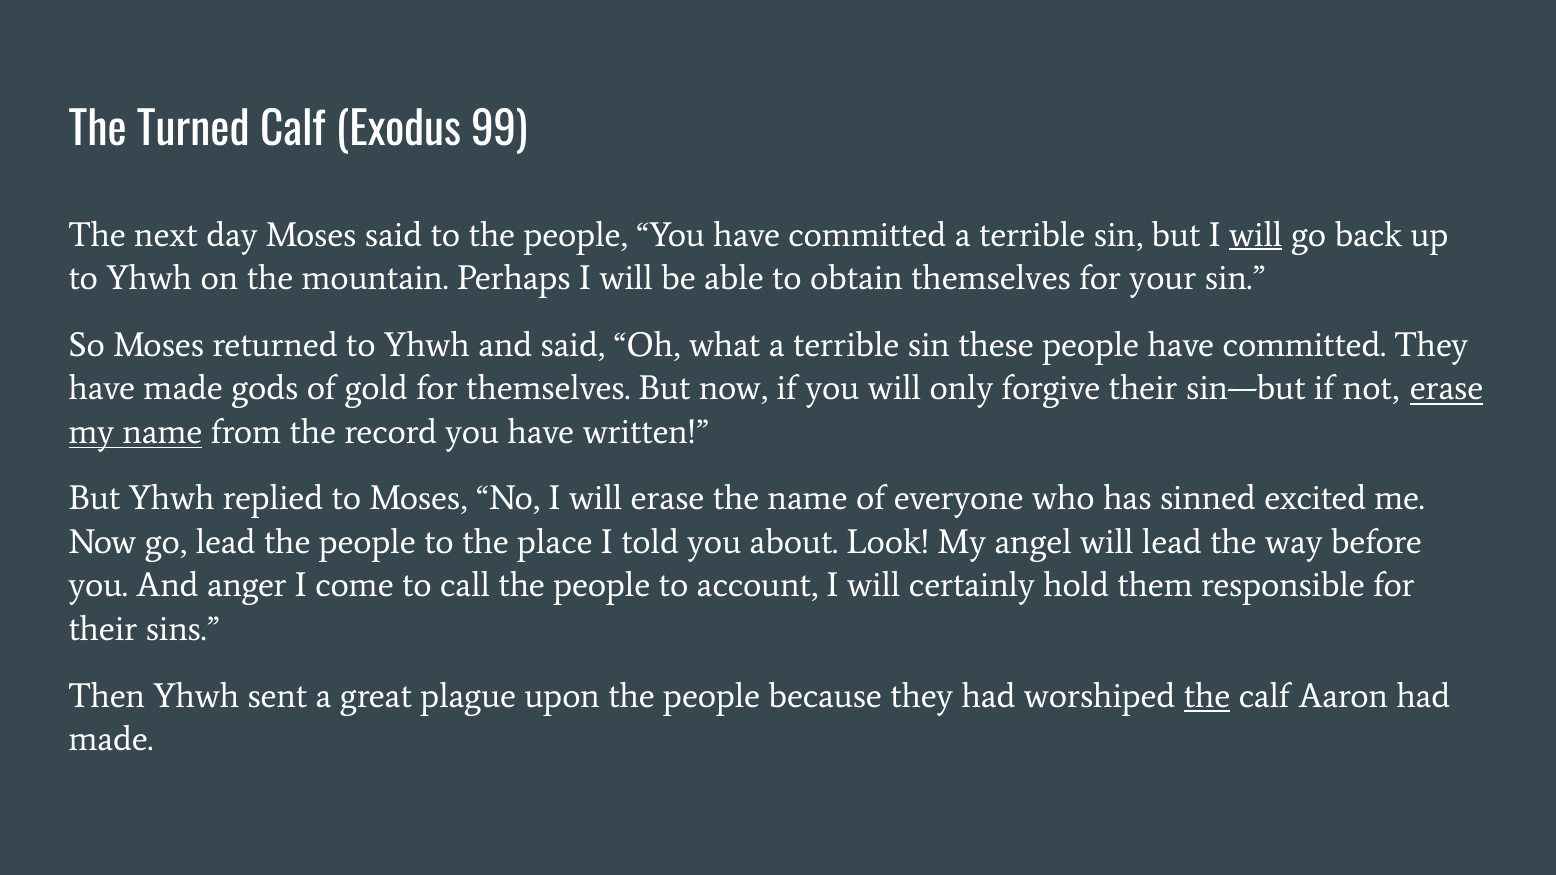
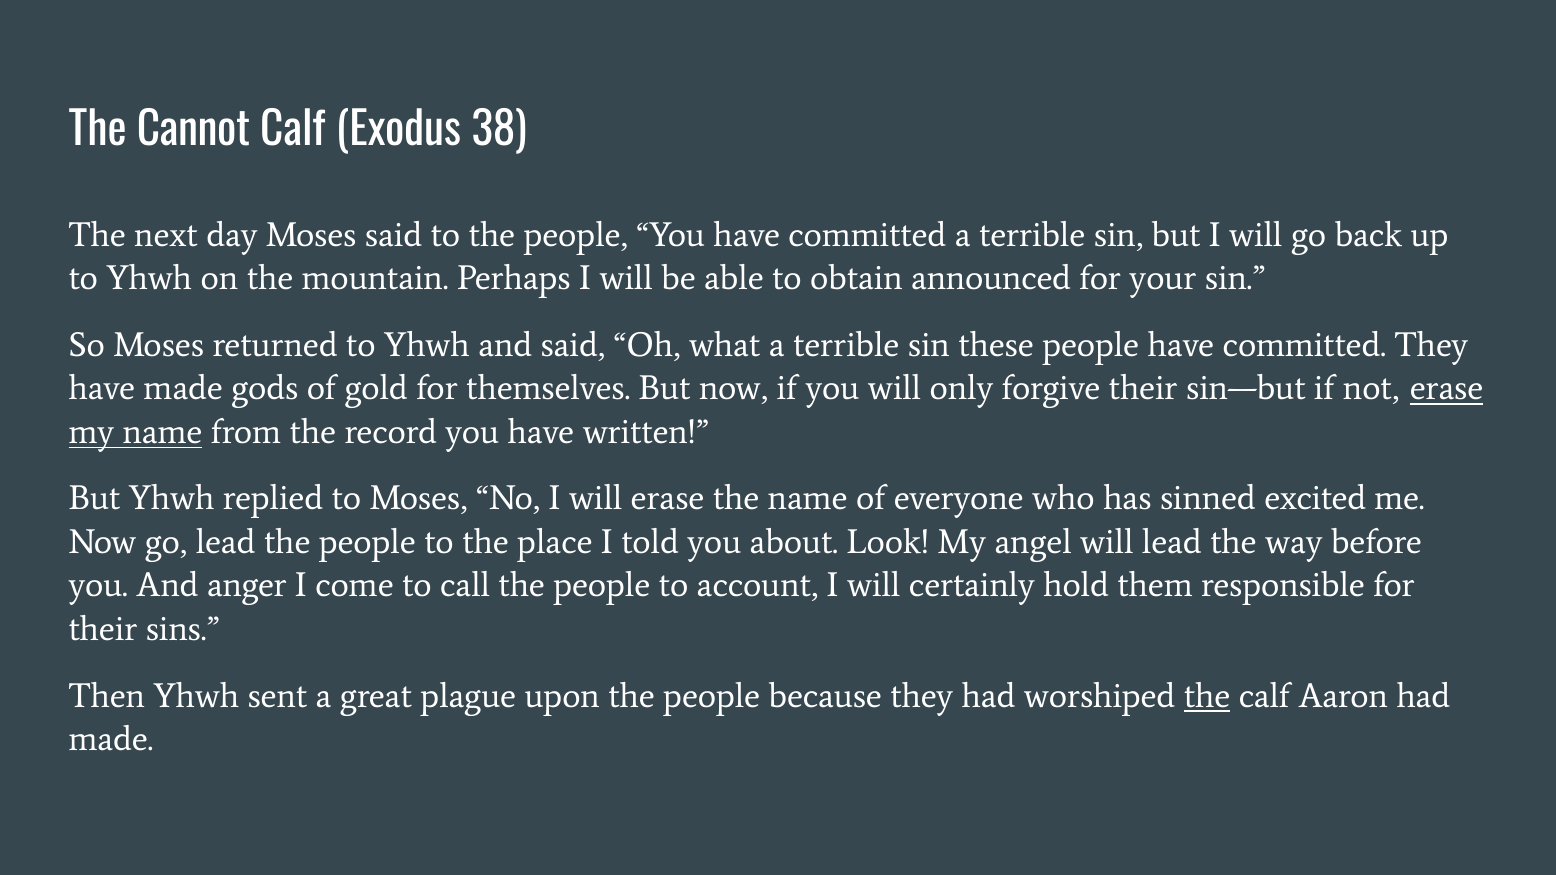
Turned: Turned -> Cannot (193, 131)
99: 99 -> 38 (499, 131)
will underline: present -> none (1256, 235)
obtain themselves: themselves -> announced (991, 278)
